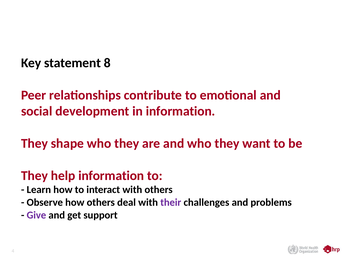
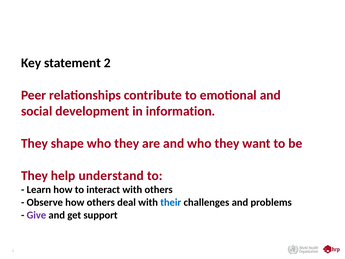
8: 8 -> 2 (107, 63)
help information: information -> understand (111, 175)
their colour: purple -> blue (171, 202)
